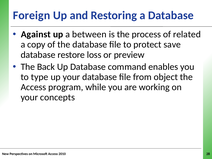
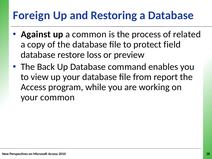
a between: between -> common (89, 34)
save: save -> field (172, 45)
type: type -> view (40, 77)
object: object -> report (166, 77)
your concepts: concepts -> common (57, 97)
